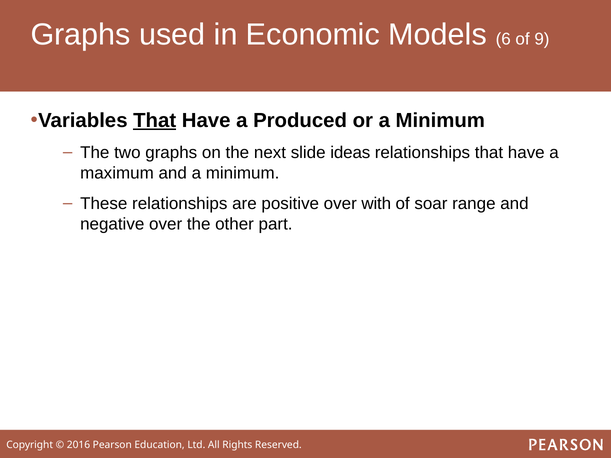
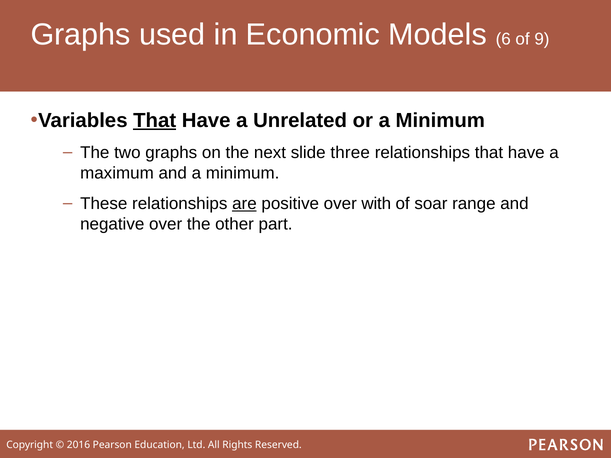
Produced: Produced -> Unrelated (300, 121)
ideas: ideas -> three (350, 153)
are underline: none -> present (244, 204)
